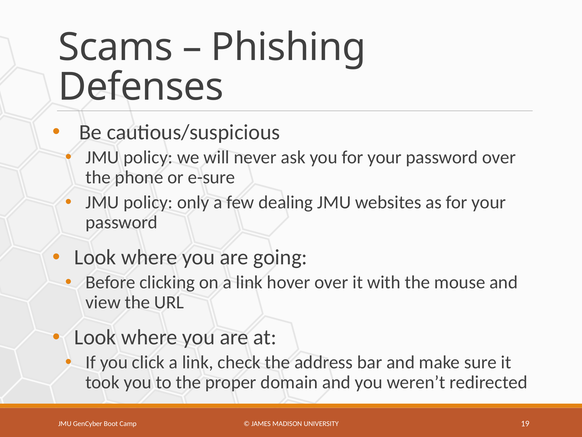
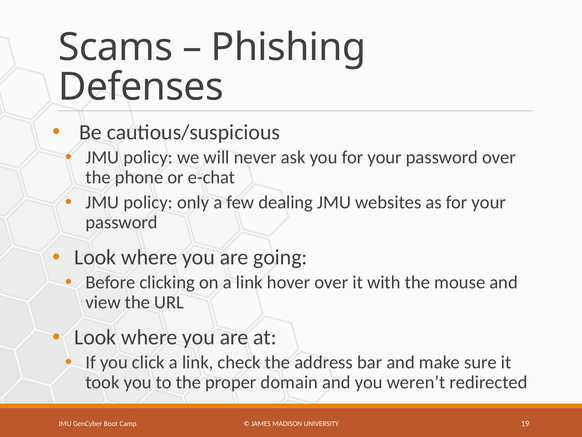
e-sure: e-sure -> e-chat (212, 177)
